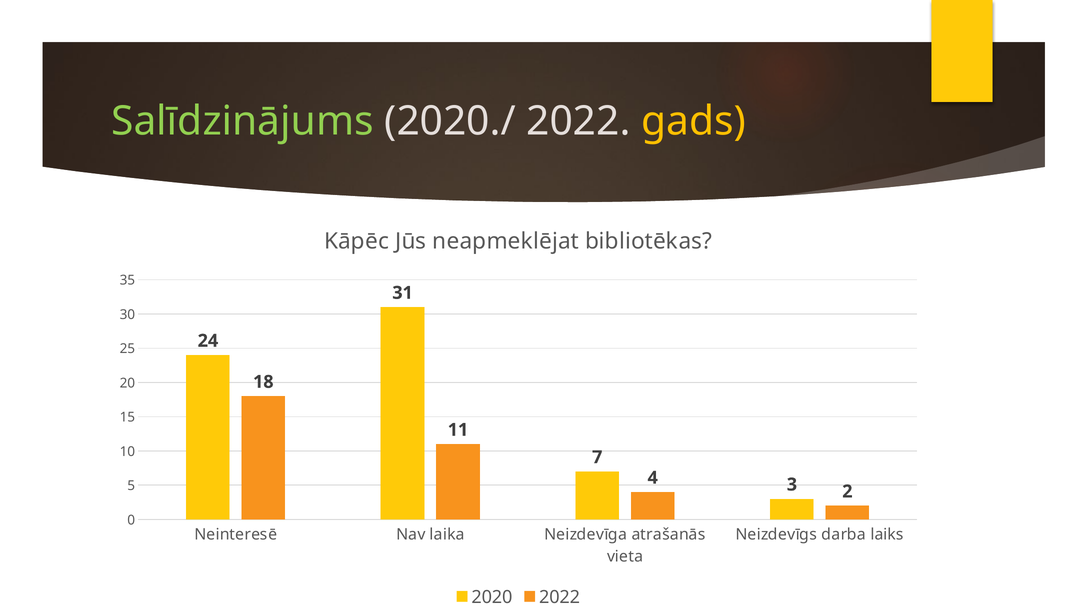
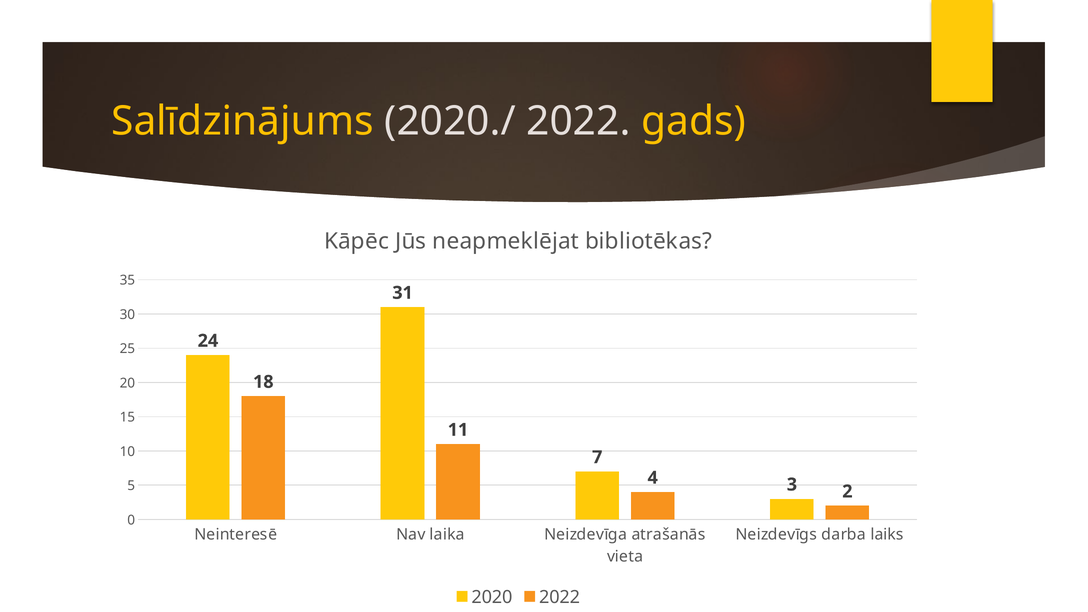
Salīdzinājums colour: light green -> yellow (242, 121)
